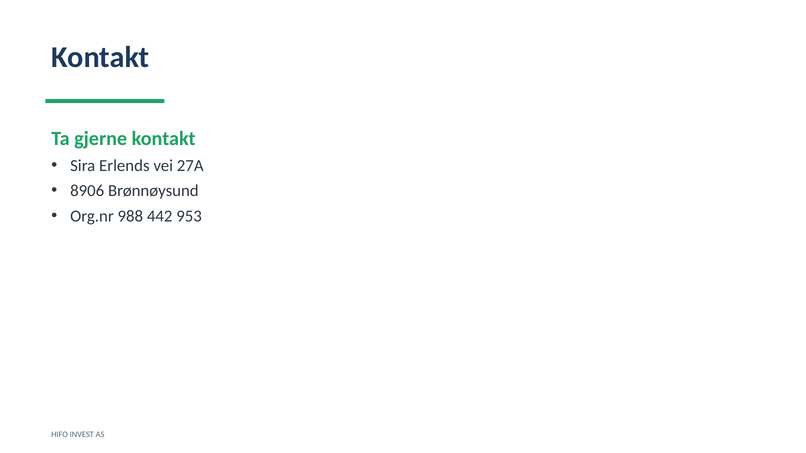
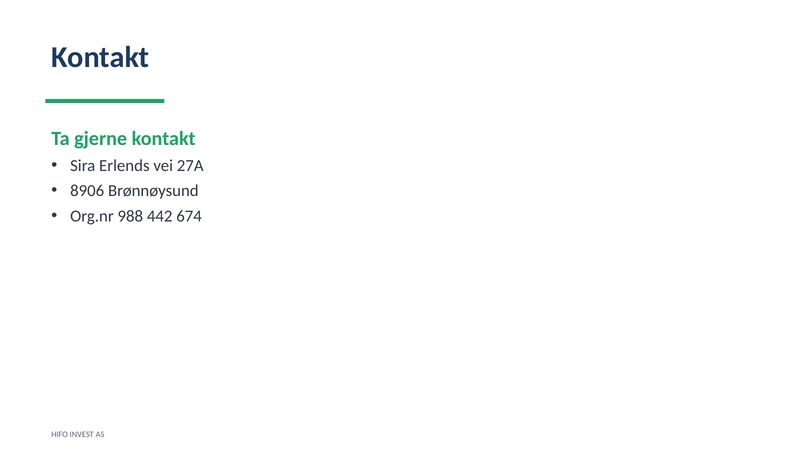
953: 953 -> 674 (189, 216)
